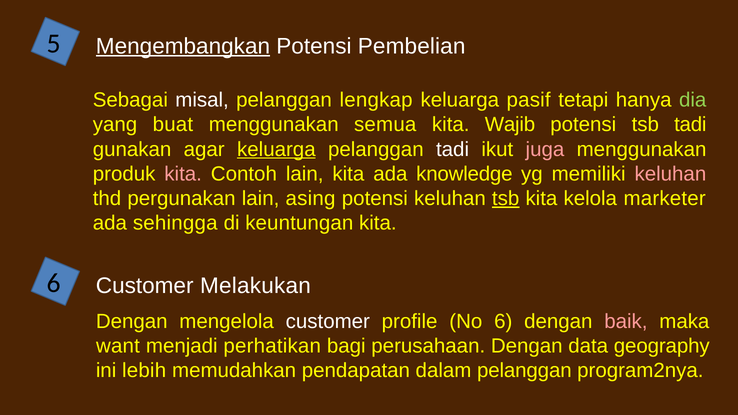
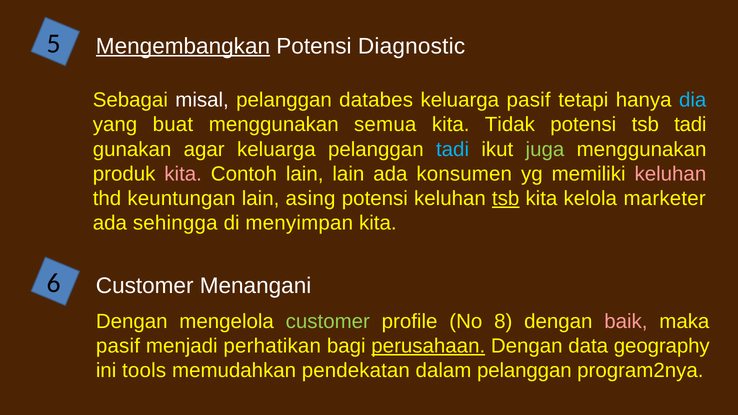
Pembelian: Pembelian -> Diagnostic (412, 46)
lengkap: lengkap -> databes (376, 100)
dia colour: light green -> light blue (693, 100)
Wajib: Wajib -> Tidak (510, 125)
keluarga underline: present -> none (276, 149)
tadi colour: white -> light blue (453, 149)
juga colour: pink -> light green (545, 149)
lain kita: kita -> lain (348, 174)
knowledge: knowledge -> konsumen (464, 174)
pergunakan: pergunakan -> keuntungan (181, 198)
keuntungan: keuntungan -> menyimpan (299, 223)
Melakukan: Melakukan -> Menangani (256, 286)
customer colour: white -> light green (328, 322)
No 6: 6 -> 8 (503, 322)
want: want -> pasif (118, 346)
perusahaan underline: none -> present (428, 346)
lebih: lebih -> tools (144, 371)
pendapatan: pendapatan -> pendekatan (356, 371)
